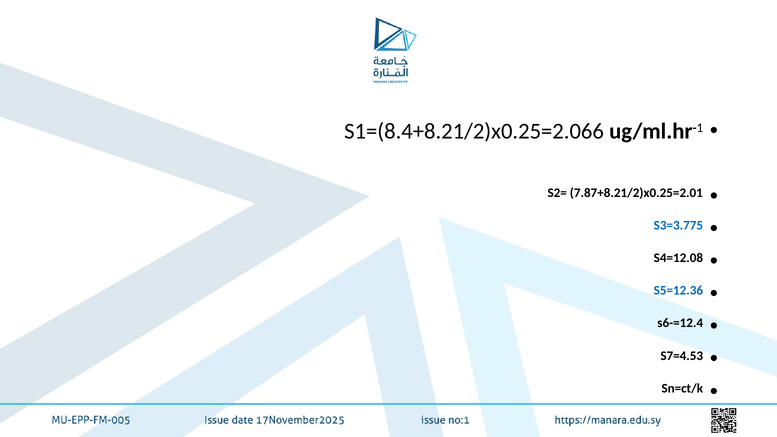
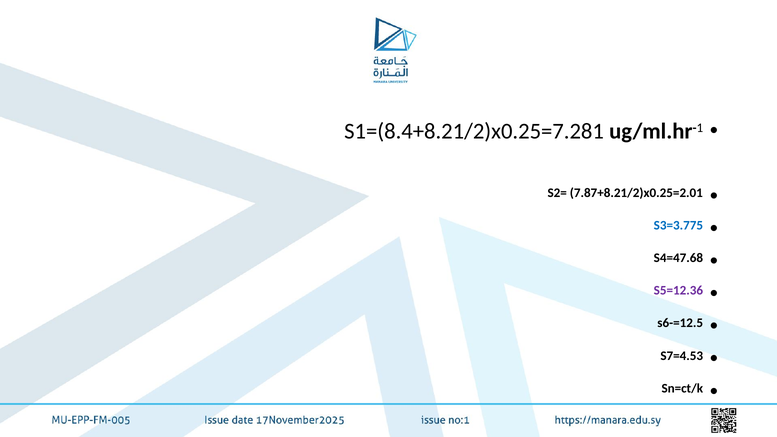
S1=(8.4+8.21/2)x0.25=2.066: S1=(8.4+8.21/2)x0.25=2.066 -> S1=(8.4+8.21/2)x0.25=7.281 (474, 131)
S4=12.08: S4=12.08 -> S4=47.68 (678, 258)
S5=12.36 colour: blue -> purple (678, 291)
s6-=12.4: s6-=12.4 -> s6-=12.5 (680, 323)
